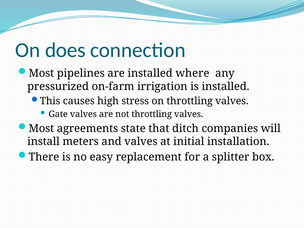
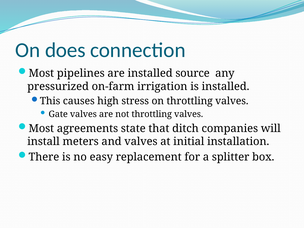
where: where -> source (193, 73)
